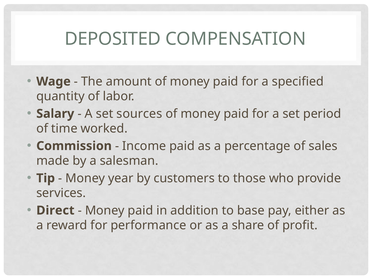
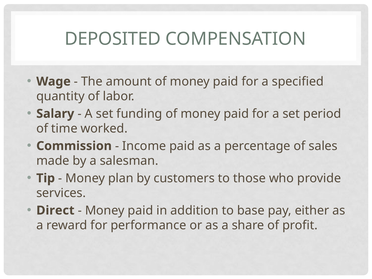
sources: sources -> funding (139, 114)
year: year -> plan (121, 178)
